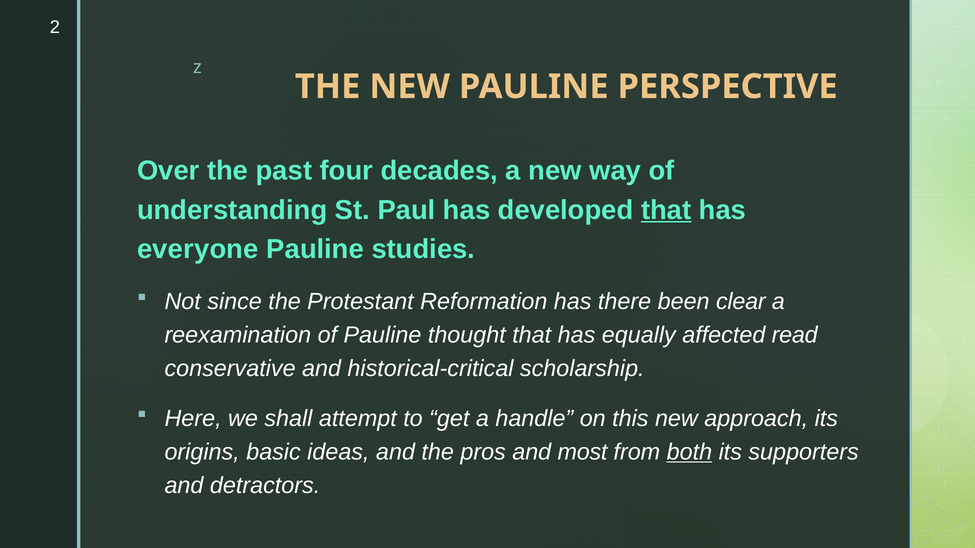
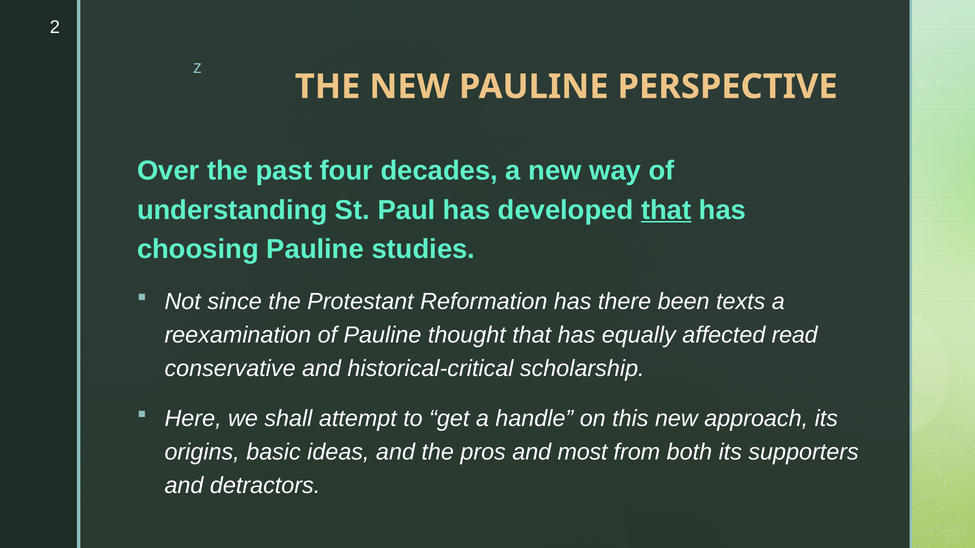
everyone: everyone -> choosing (198, 250)
clear: clear -> texts (741, 302)
both underline: present -> none (689, 452)
